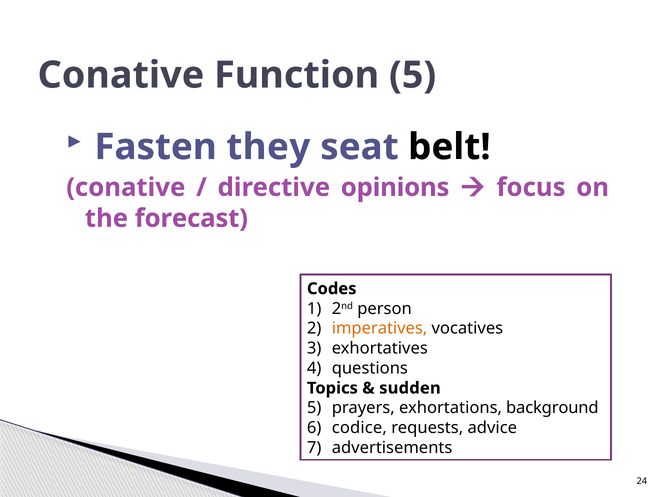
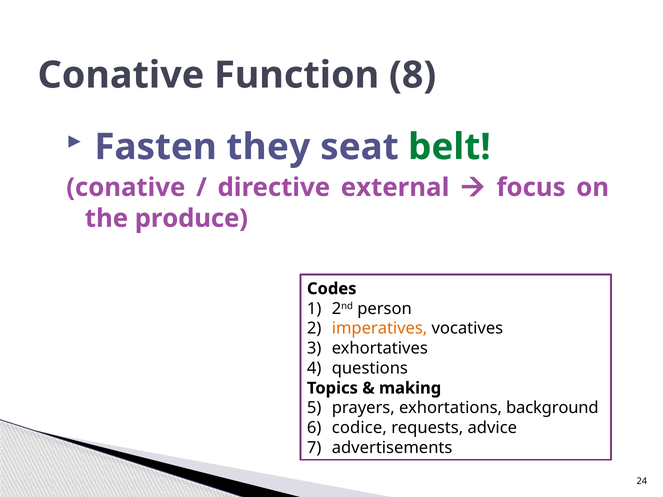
Function 5: 5 -> 8 (413, 75)
belt colour: black -> green (449, 147)
opinions: opinions -> external (395, 188)
forecast: forecast -> produce (191, 218)
sudden: sudden -> making (410, 388)
